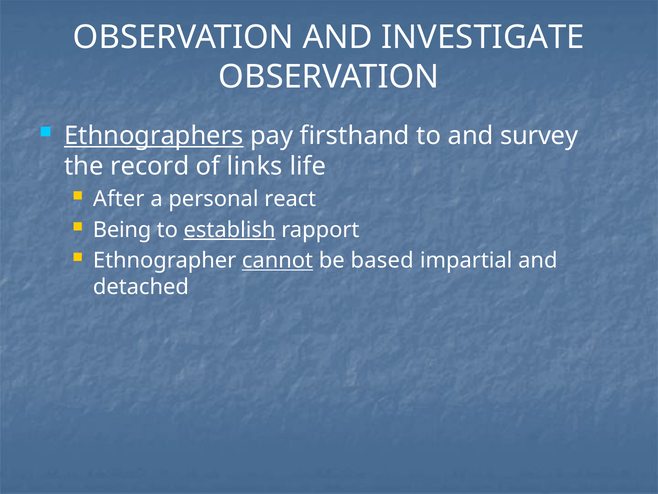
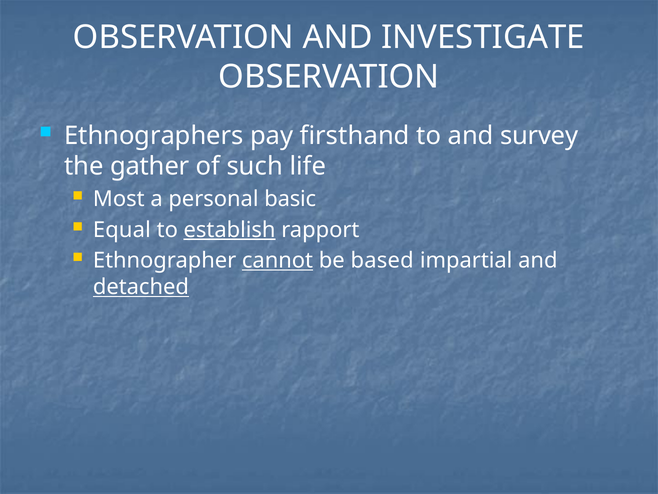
Ethnographers underline: present -> none (154, 136)
record: record -> gather (150, 166)
links: links -> such (255, 166)
After: After -> Most (119, 199)
react: react -> basic (290, 199)
Being: Being -> Equal (122, 230)
detached underline: none -> present (141, 287)
